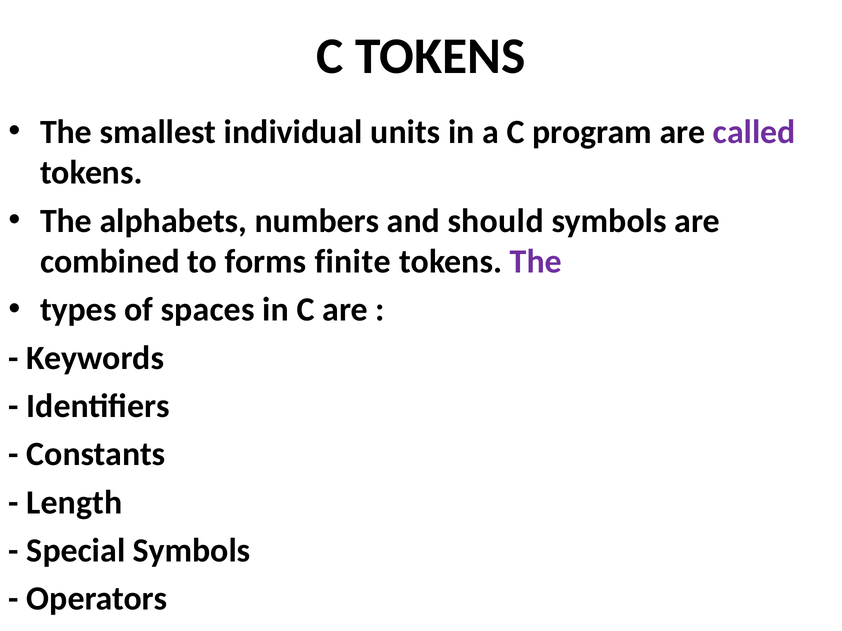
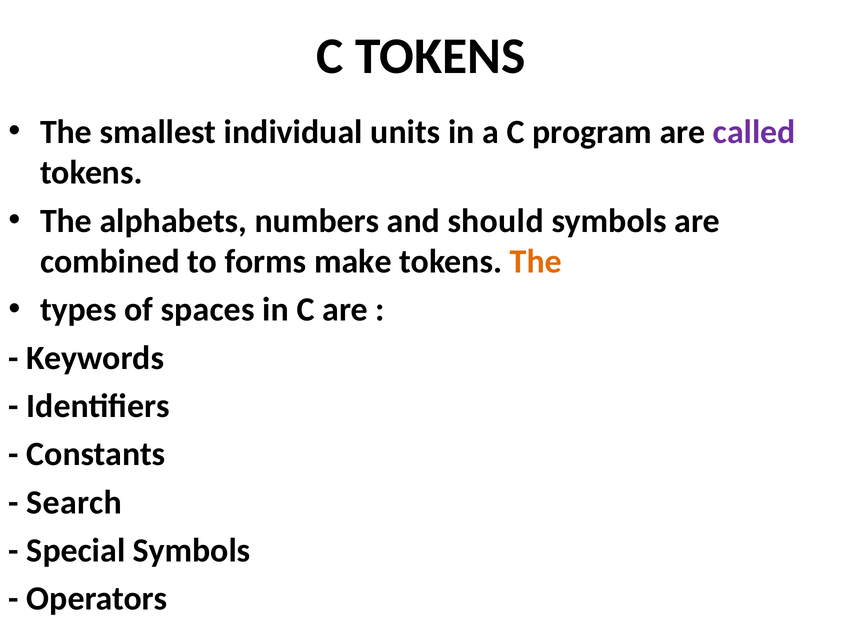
finite: finite -> make (353, 262)
The colour: purple -> orange (536, 262)
Length: Length -> Search (74, 503)
